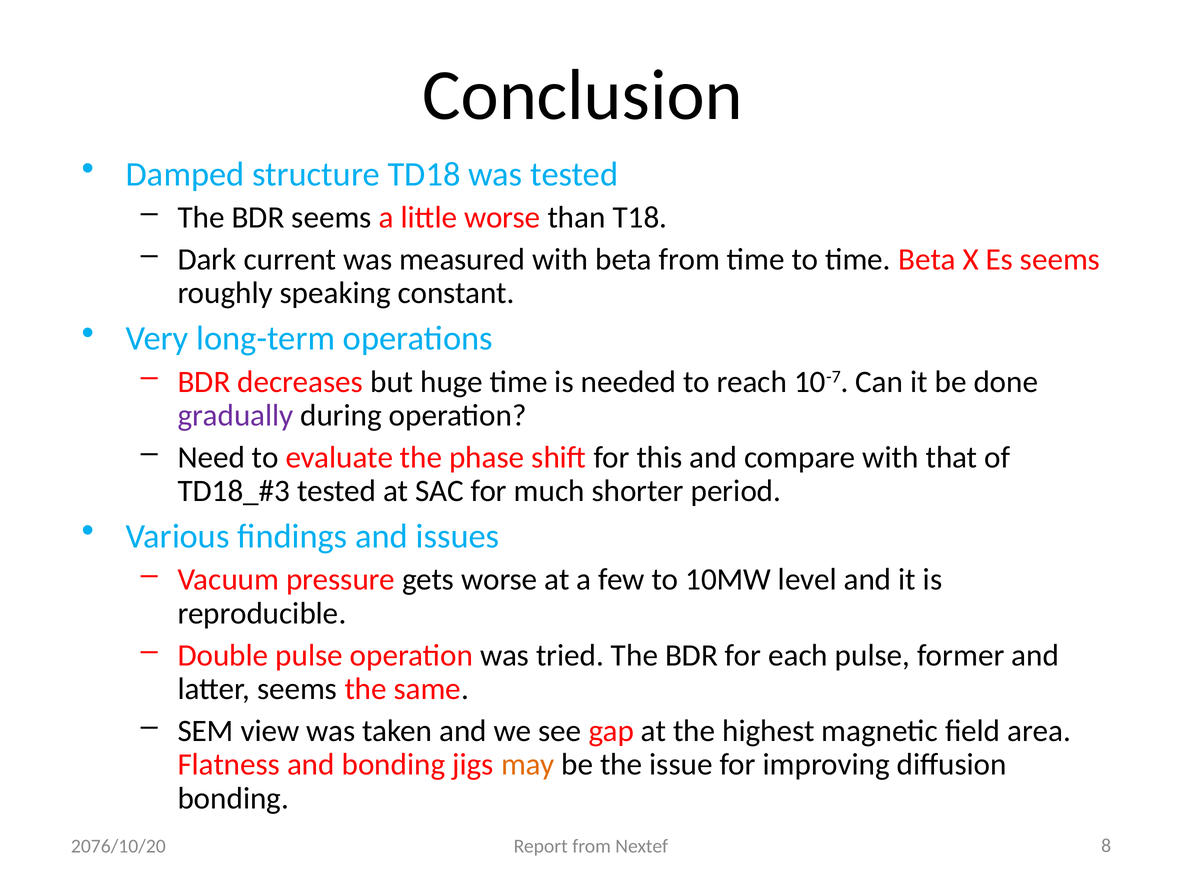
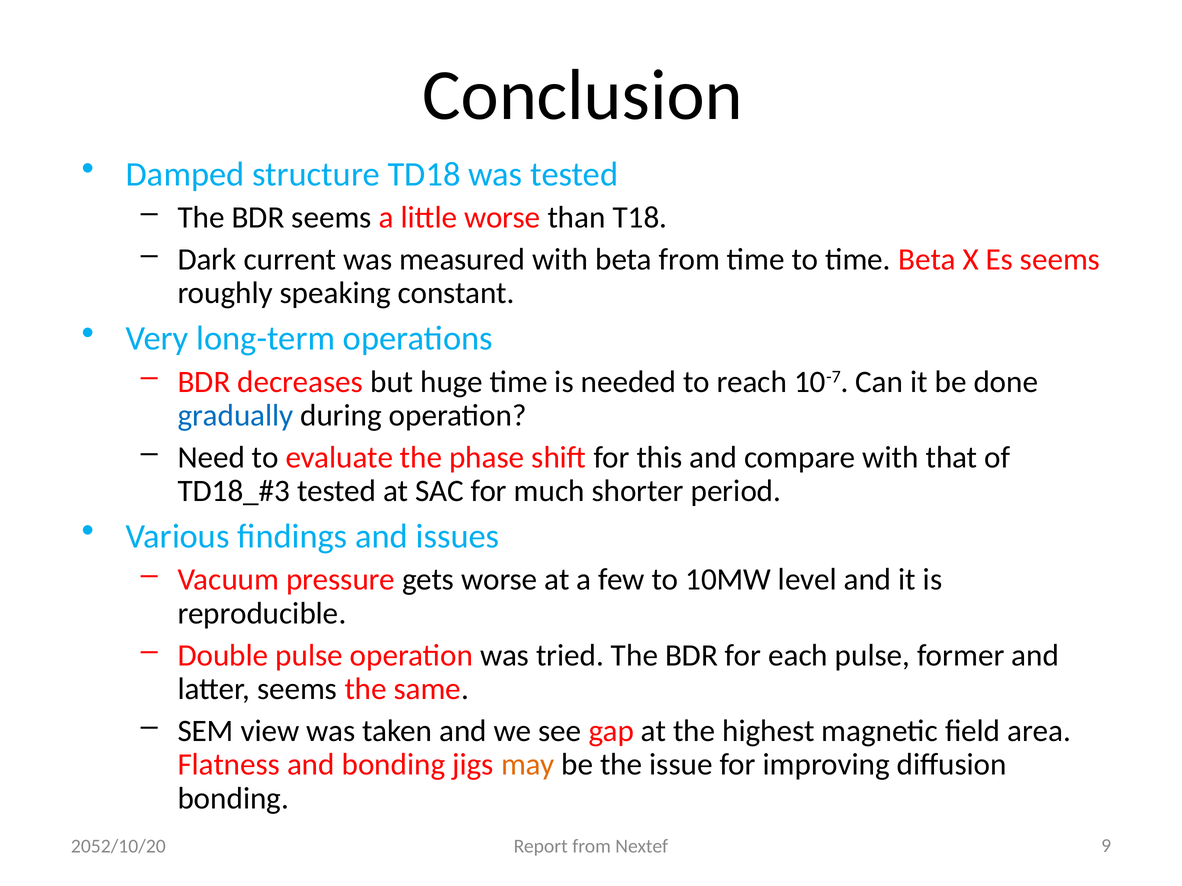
gradually colour: purple -> blue (235, 416)
2076/10/20: 2076/10/20 -> 2052/10/20 (118, 847)
8: 8 -> 9 (1106, 846)
